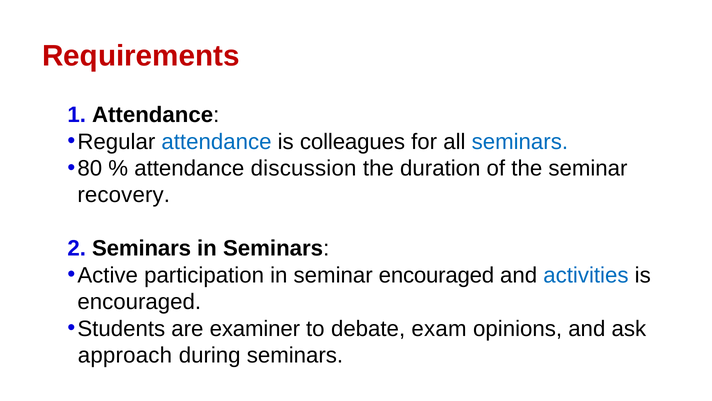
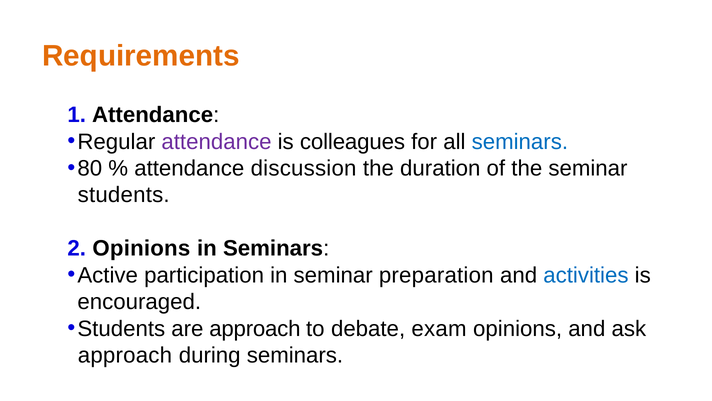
Requirements colour: red -> orange (141, 56)
attendance colour: blue -> purple (216, 142)
recovery: recovery -> students (124, 195)
Seminars: Seminars -> Opinions (141, 248)
seminar encouraged: encouraged -> preparation (436, 275)
are examiner: examiner -> approach (255, 328)
